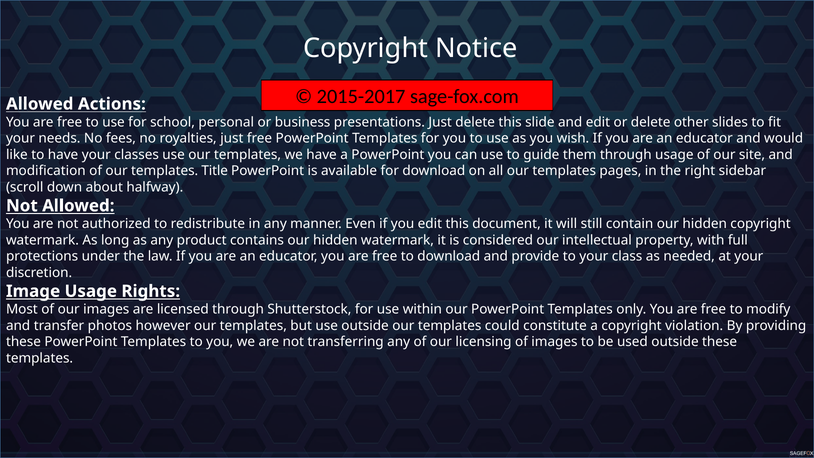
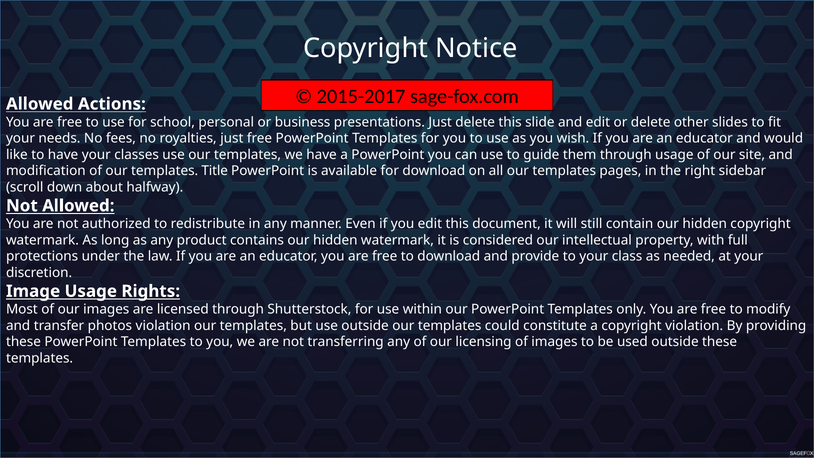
photos however: however -> violation (163, 325)
